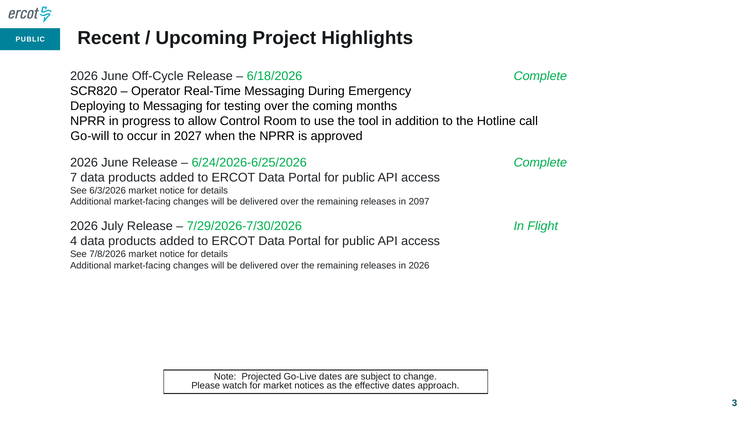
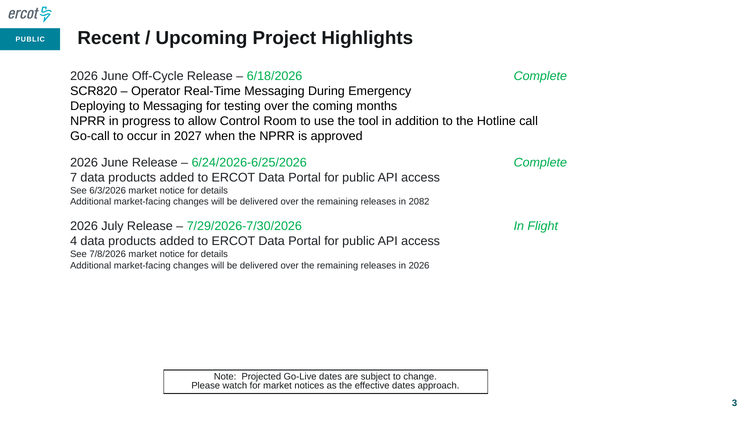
Go-will: Go-will -> Go-call (90, 136)
2097: 2097 -> 2082 (419, 202)
